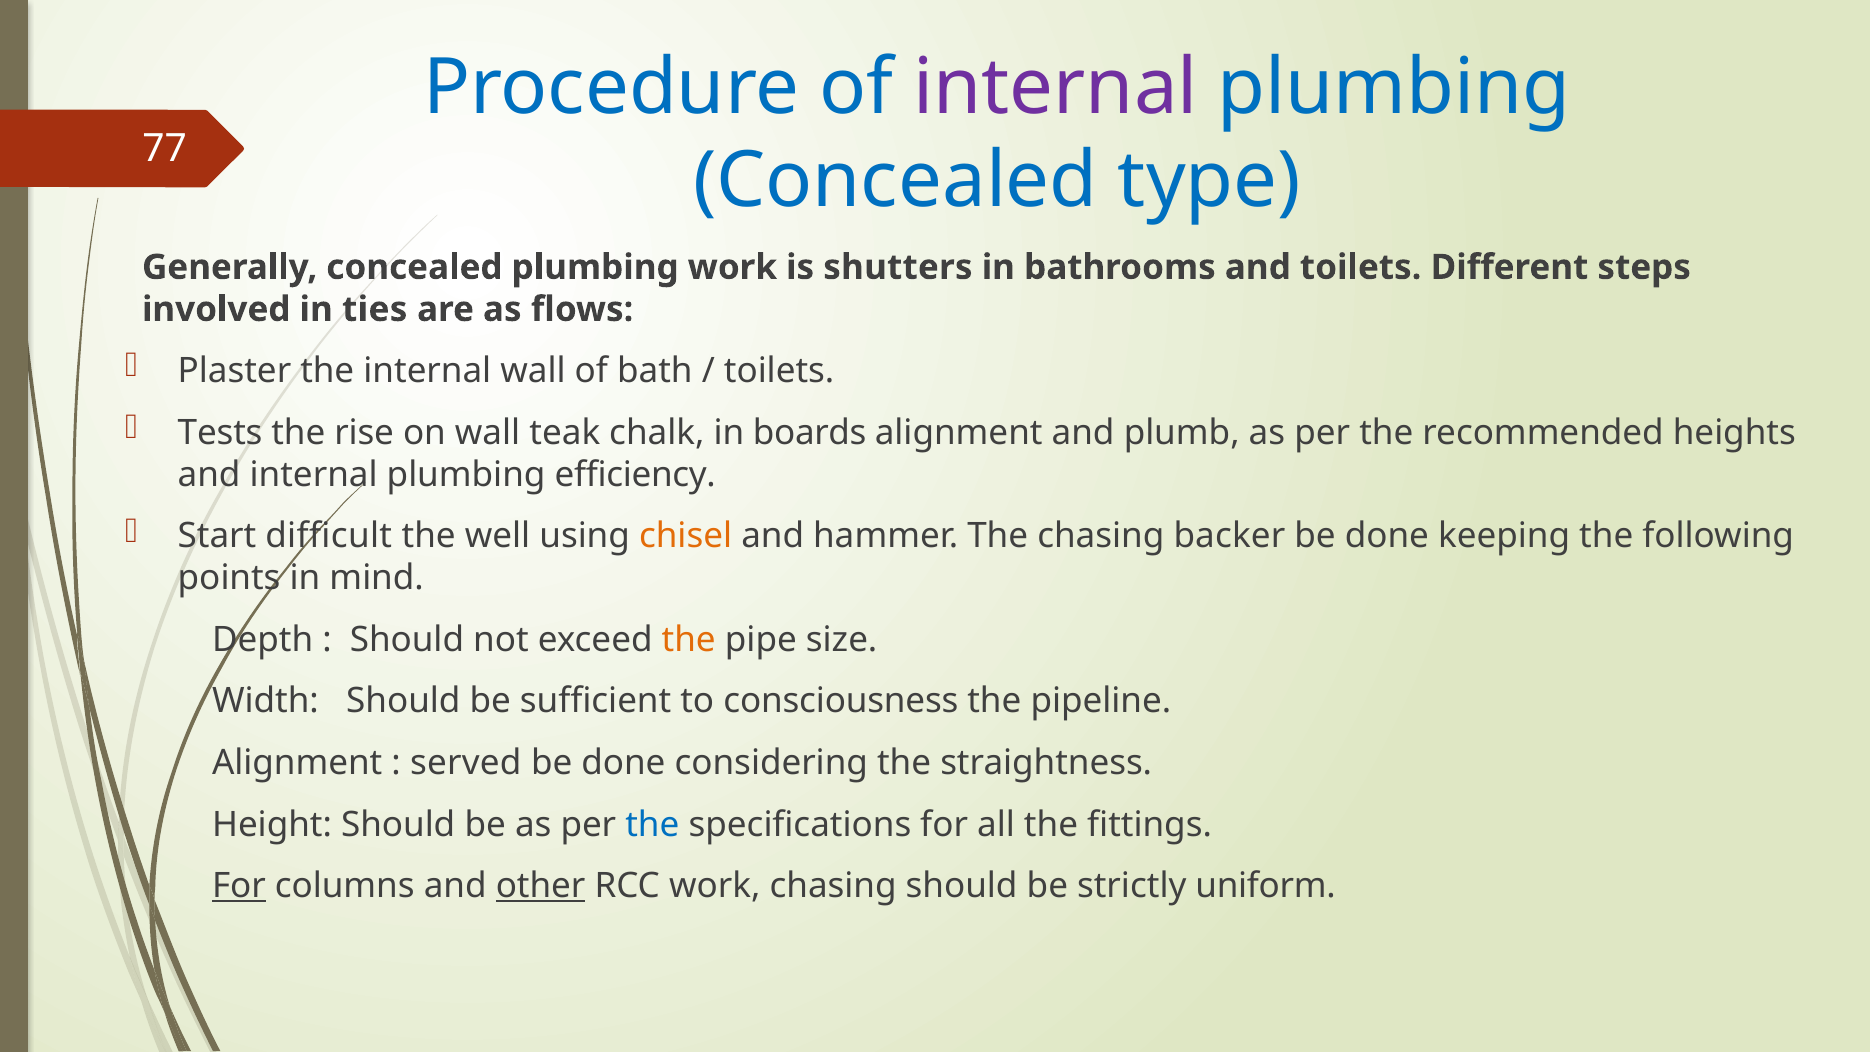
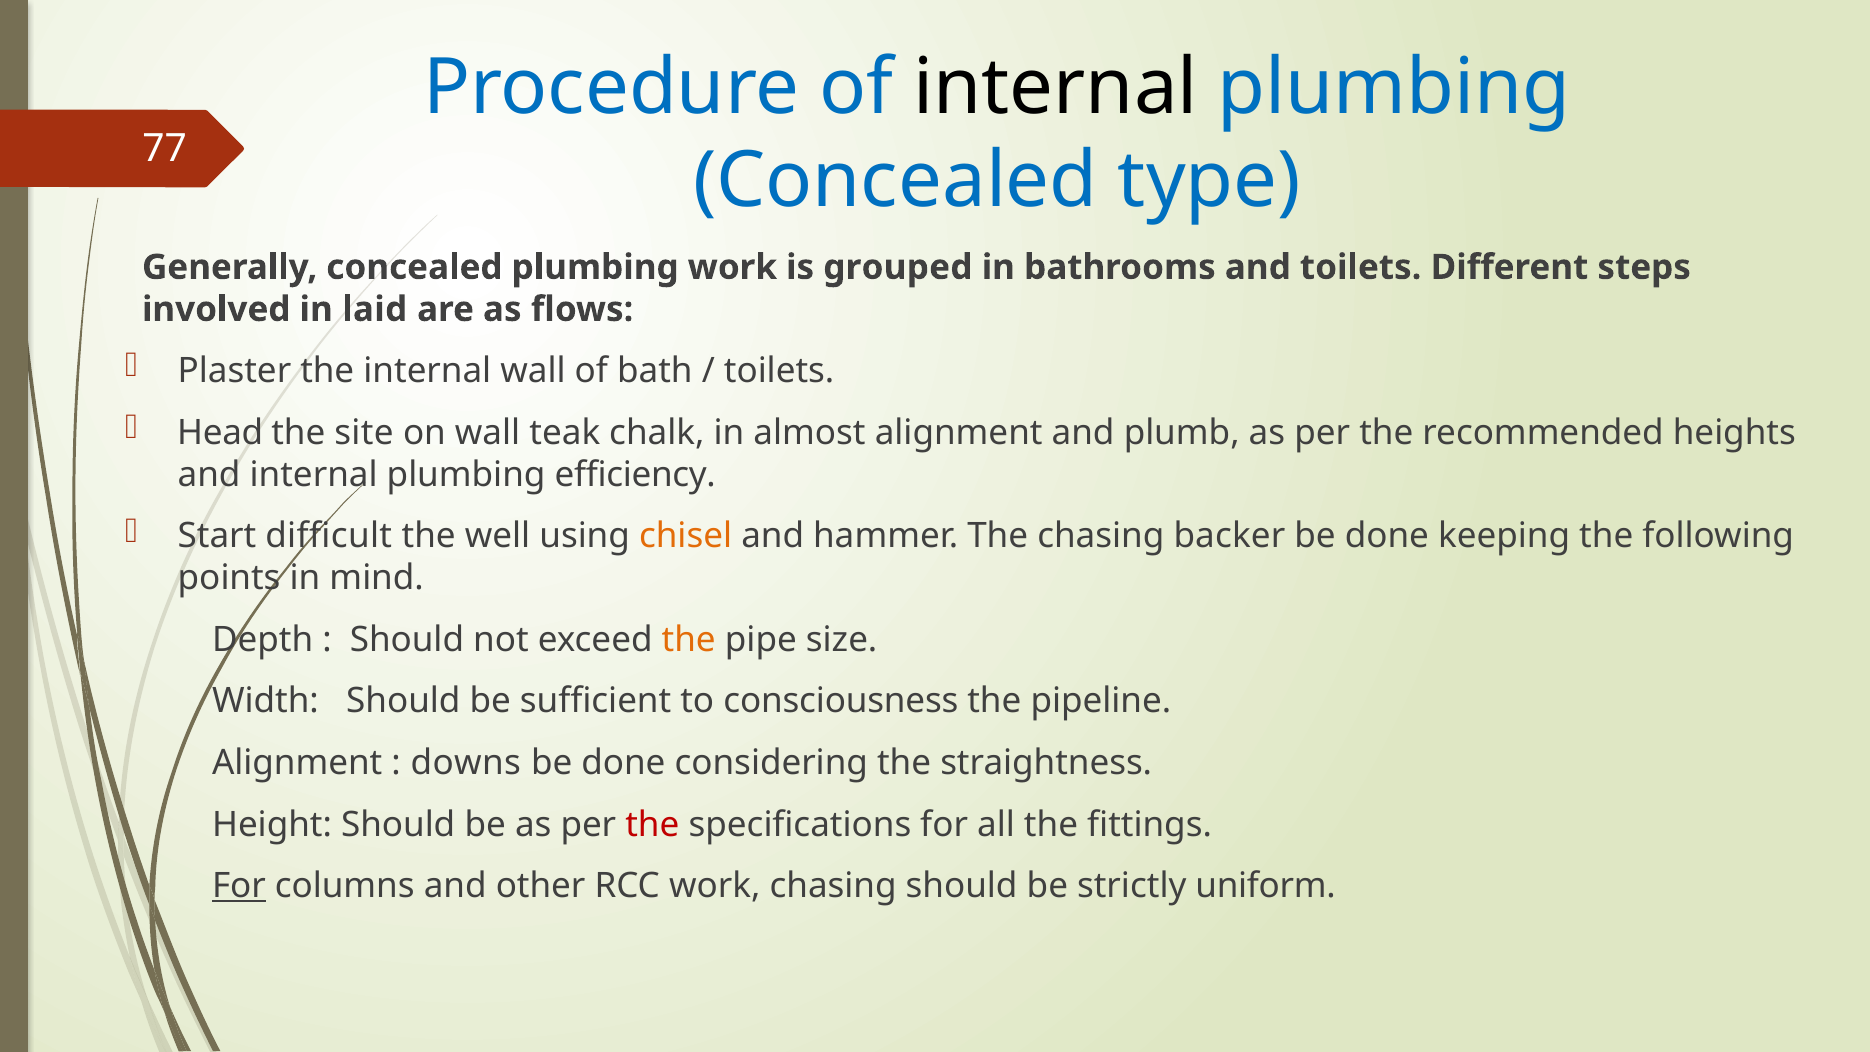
internal colour: purple -> black (1056, 88)
shutters: shutters -> grouped (898, 267)
ties: ties -> laid (375, 309)
Tests: Tests -> Head (220, 432)
rise: rise -> site (364, 432)
boards: boards -> almost (810, 432)
served: served -> downs (466, 763)
the colour: blue -> red (652, 824)
other underline: present -> none (541, 886)
